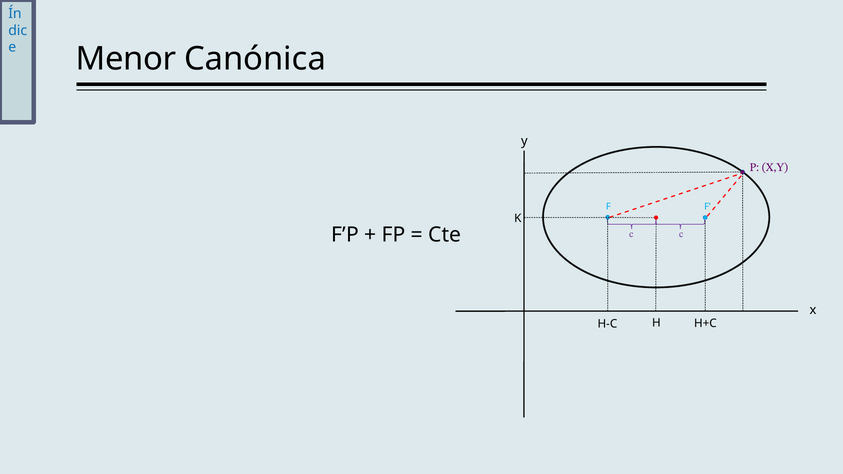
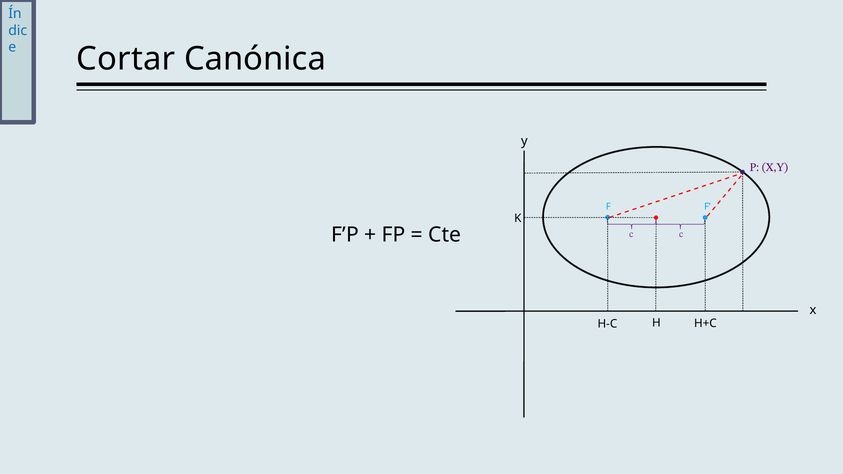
Menor: Menor -> Cortar (126, 59)
